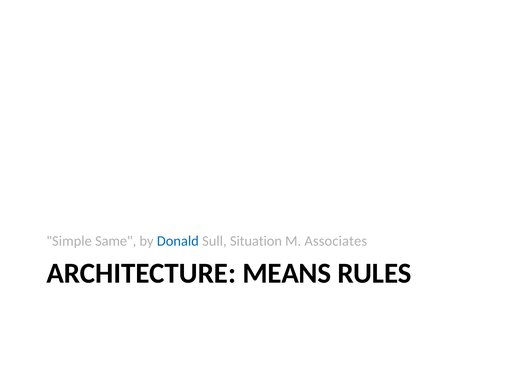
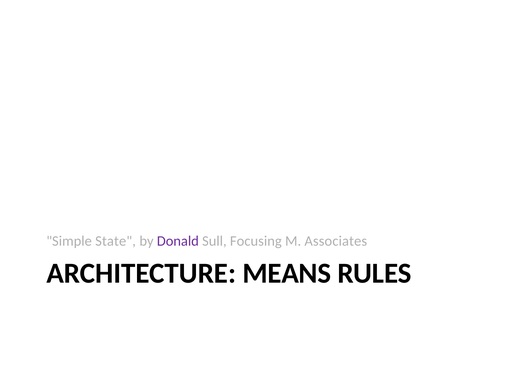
Same: Same -> State (116, 241)
Donald colour: blue -> purple (178, 241)
Situation: Situation -> Focusing (256, 241)
